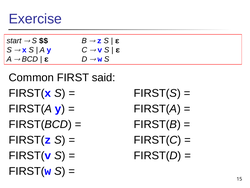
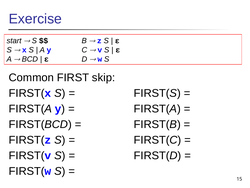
said: said -> skip (104, 77)
